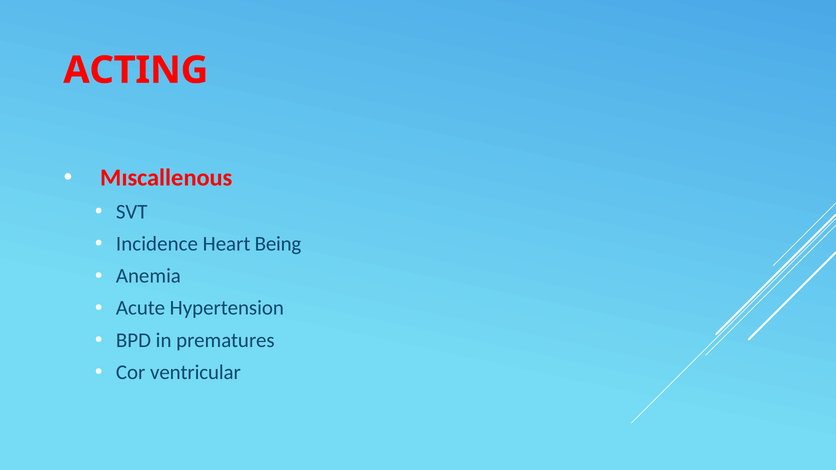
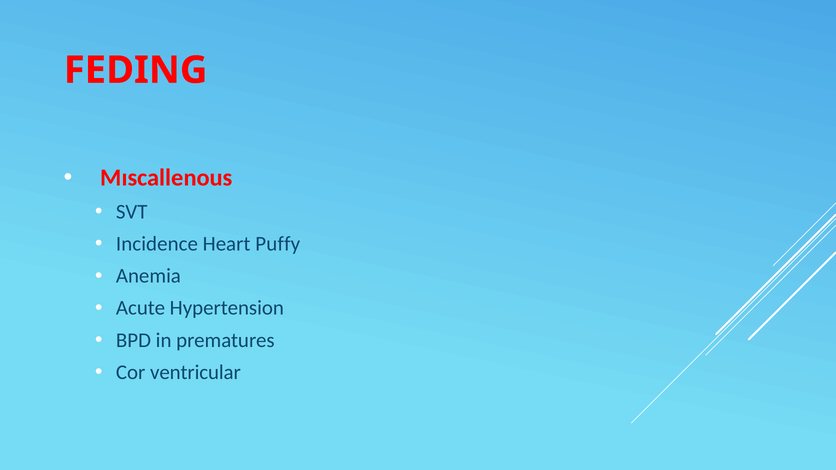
ACTING: ACTING -> FEDING (136, 70)
Being: Being -> Puffy (278, 244)
